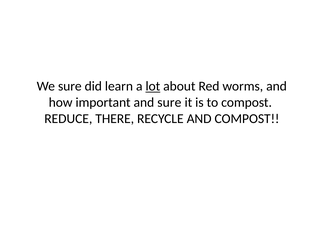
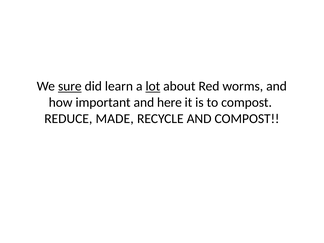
sure underline: none -> present (70, 86)
and sure: sure -> here (169, 102)
THERE: THERE -> MADE (115, 119)
